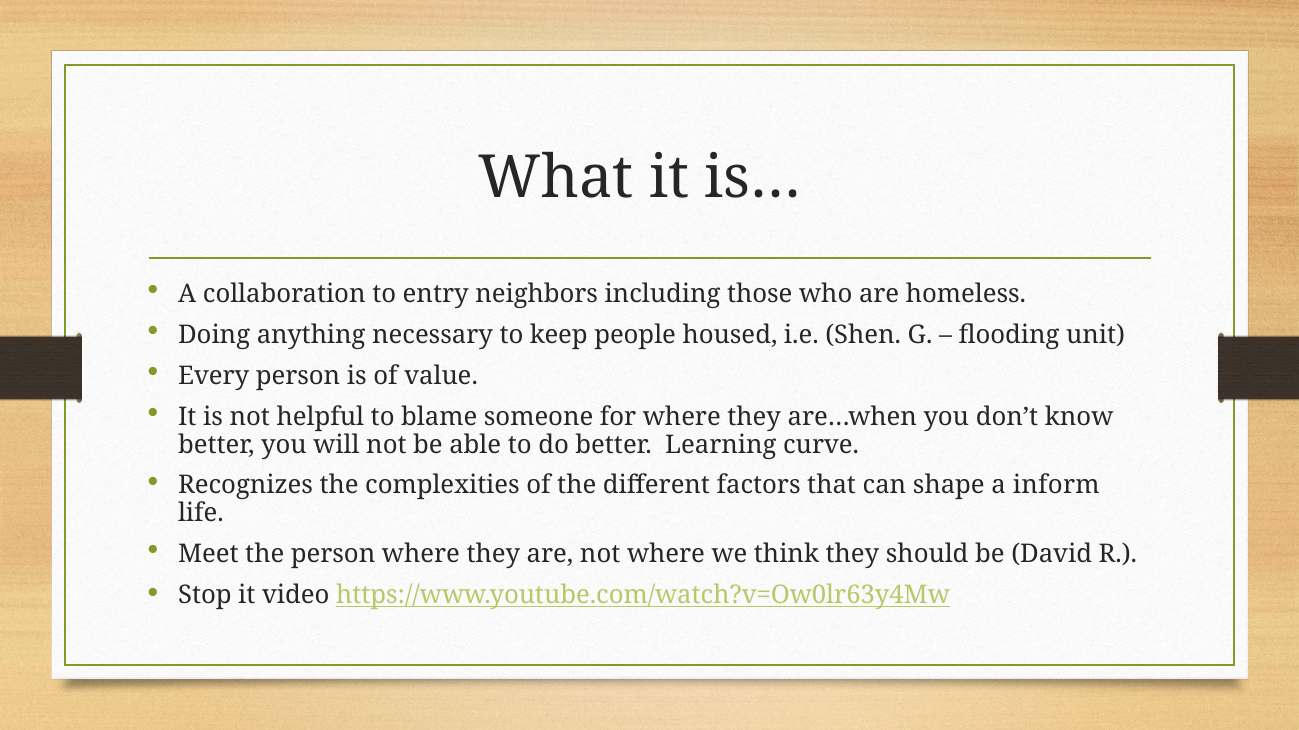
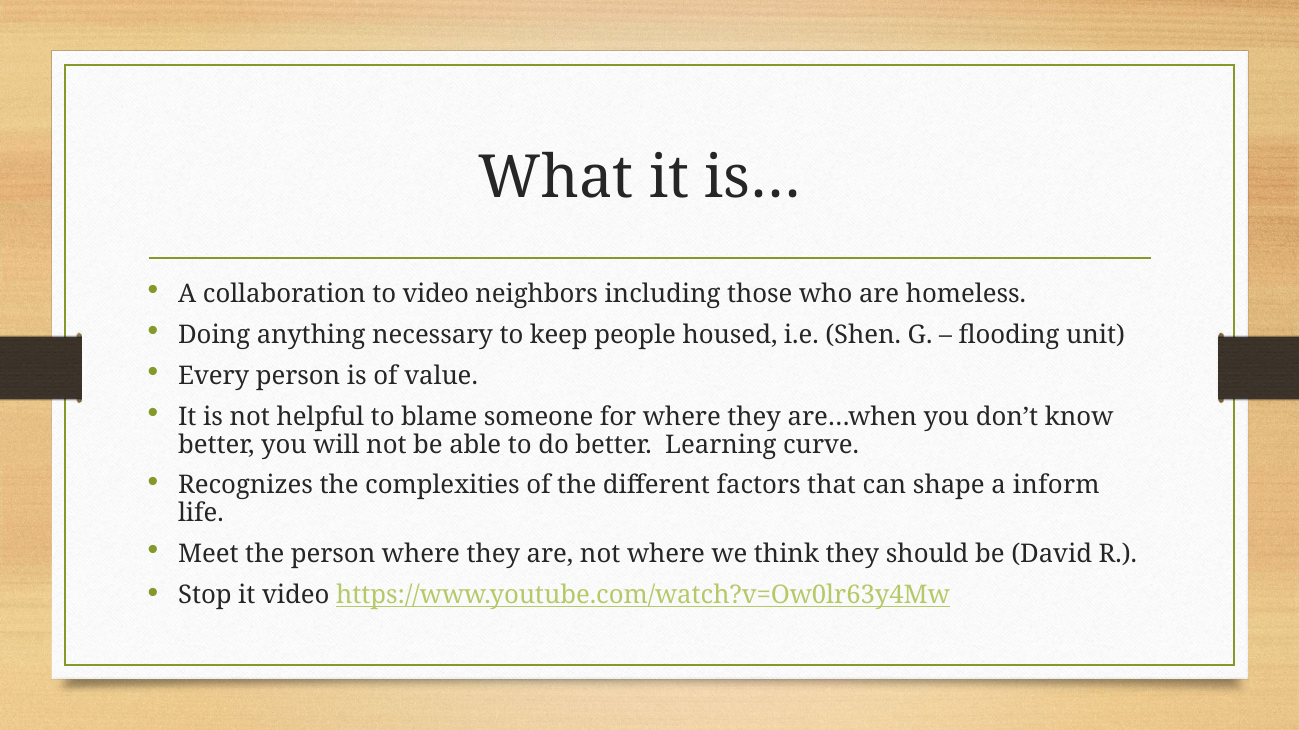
to entry: entry -> video (436, 295)
